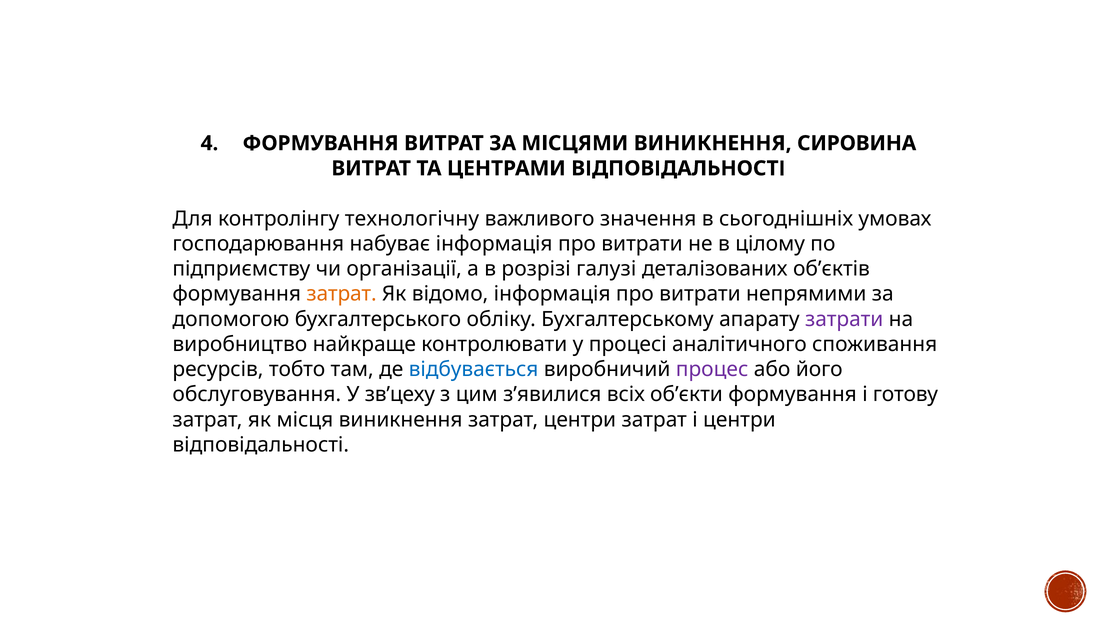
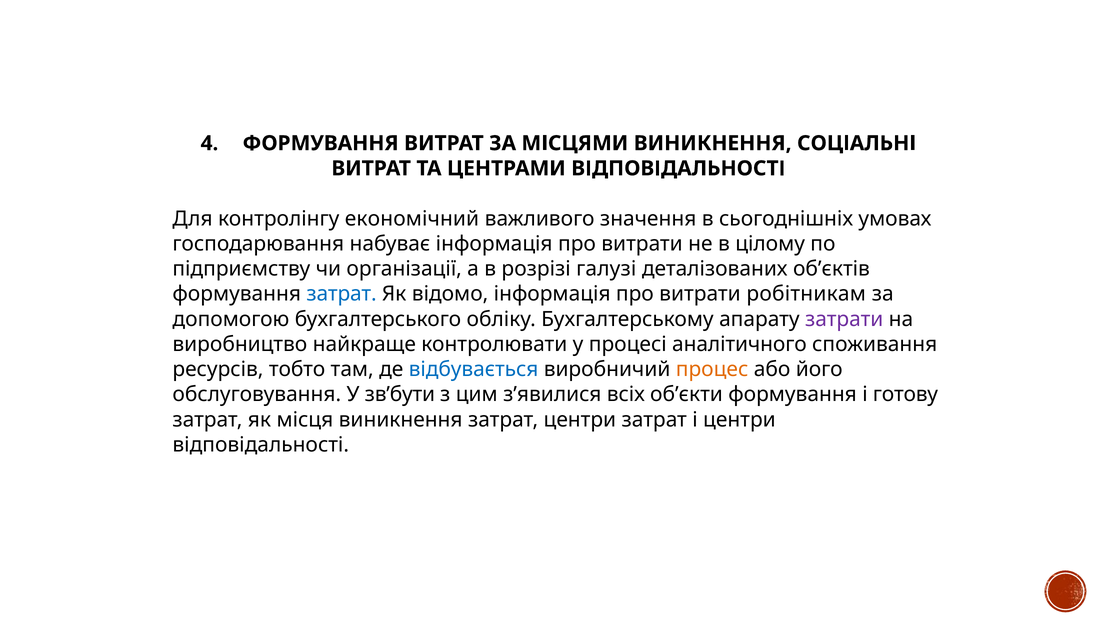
СИРОВИНА: СИРОВИНА -> СОЦІАЛЬНІ (857, 143)
технологічну: технологічну -> економічний (412, 219)
затрат colour: orange -> blue (342, 294)
непрямими: непрямими -> робітникам (806, 294)
процес colour: purple -> orange (712, 370)
зв’цеху: зв’цеху -> зв’бути (400, 395)
